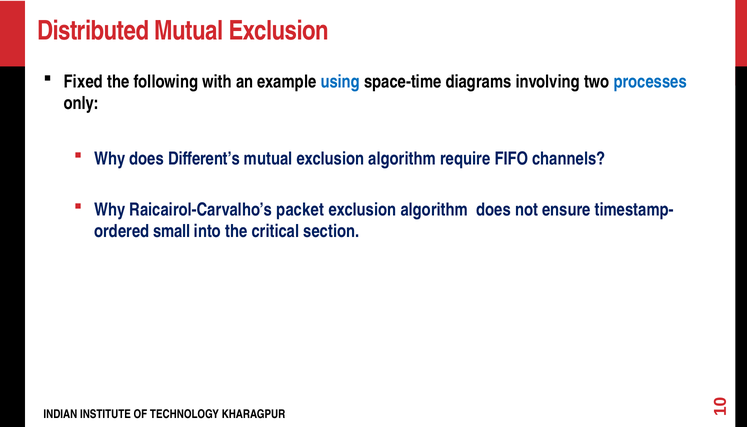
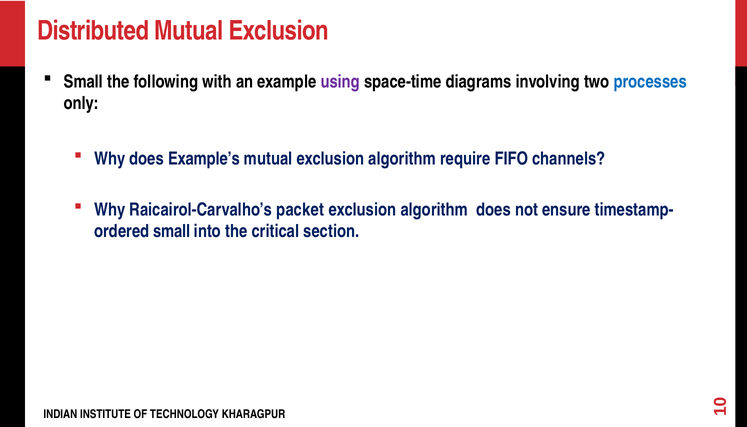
Fixed: Fixed -> Small (83, 82)
using colour: blue -> purple (340, 82)
Different’s: Different’s -> Example’s (204, 159)
